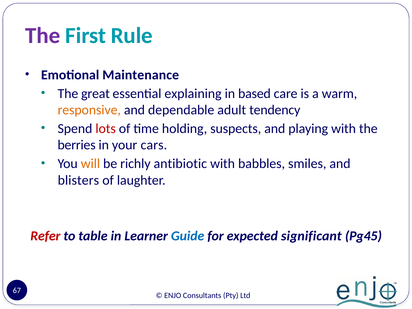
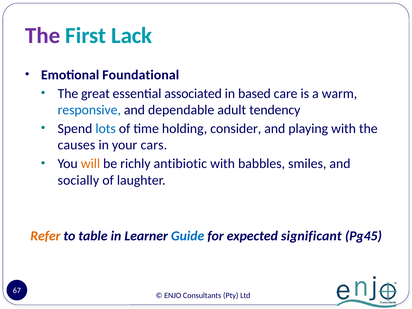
Rule: Rule -> Lack (132, 36)
Maintenance: Maintenance -> Foundational (141, 75)
explaining: explaining -> associated (193, 94)
responsive colour: orange -> blue (89, 110)
lots colour: red -> blue (106, 129)
suspects: suspects -> consider (236, 129)
berries: berries -> causes (76, 145)
blisters: blisters -> socially (78, 180)
Refer colour: red -> orange (45, 236)
